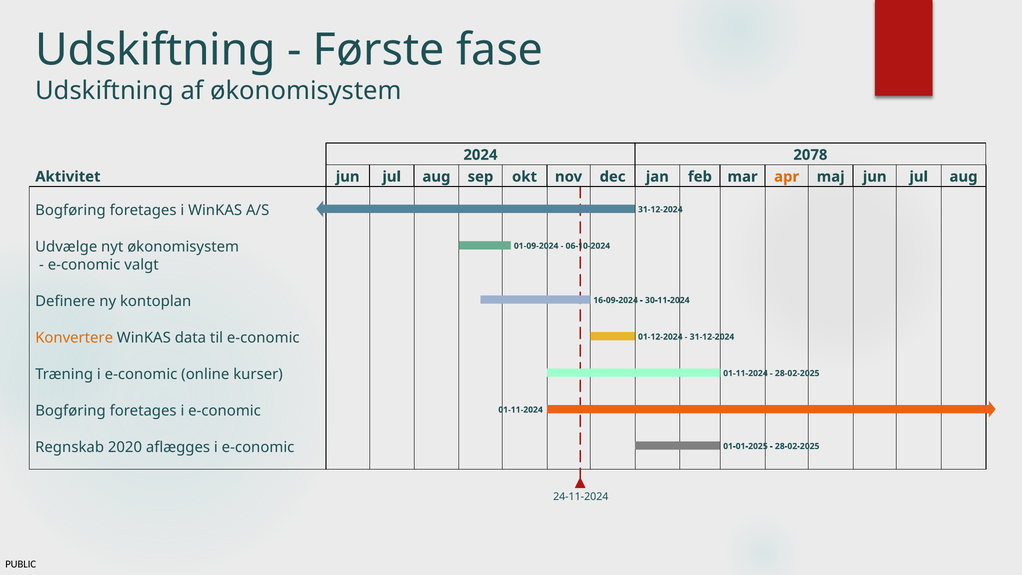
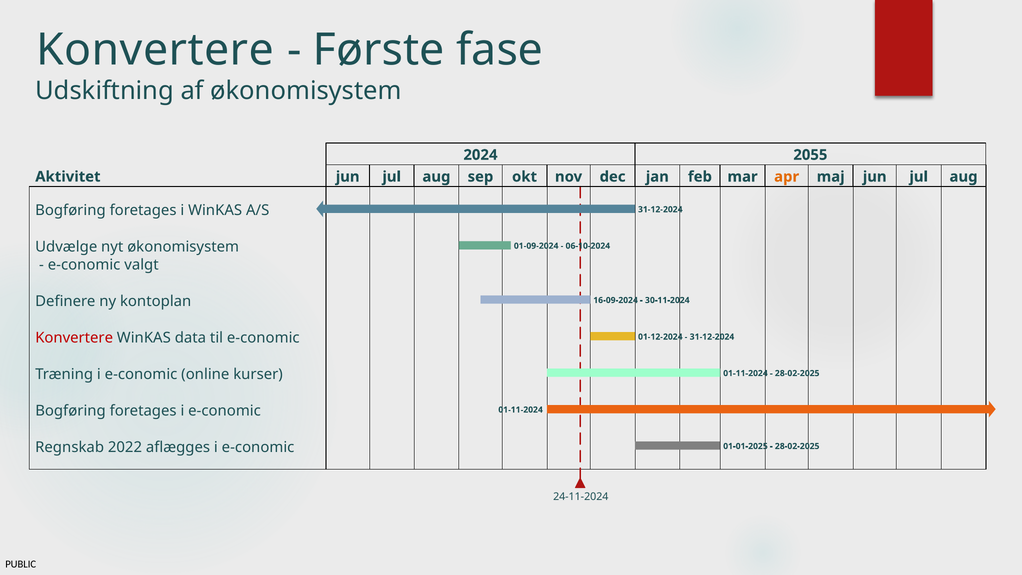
Udskiftning: Udskiftning -> Konvertere (155, 50)
2078: 2078 -> 2055 (810, 155)
Konvertere colour: orange -> red (74, 338)
2020: 2020 -> 2022 (125, 447)
